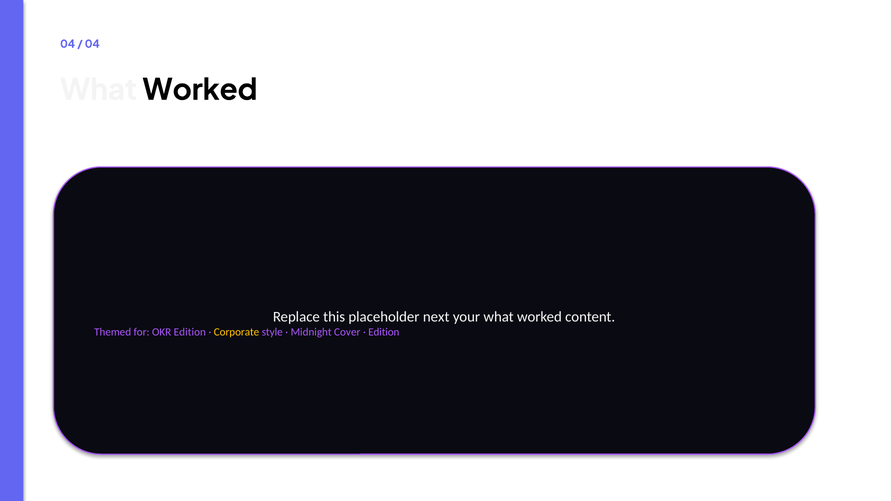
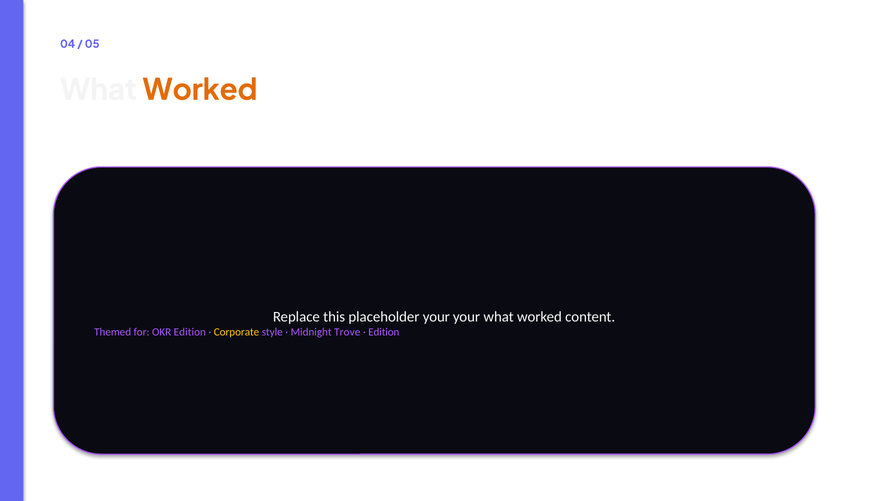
04: 04 -> 05 (92, 44)
Worked colour: black -> orange (200, 90)
placeholder next: next -> your (436, 317)
Cover: Cover -> Trove (347, 332)
